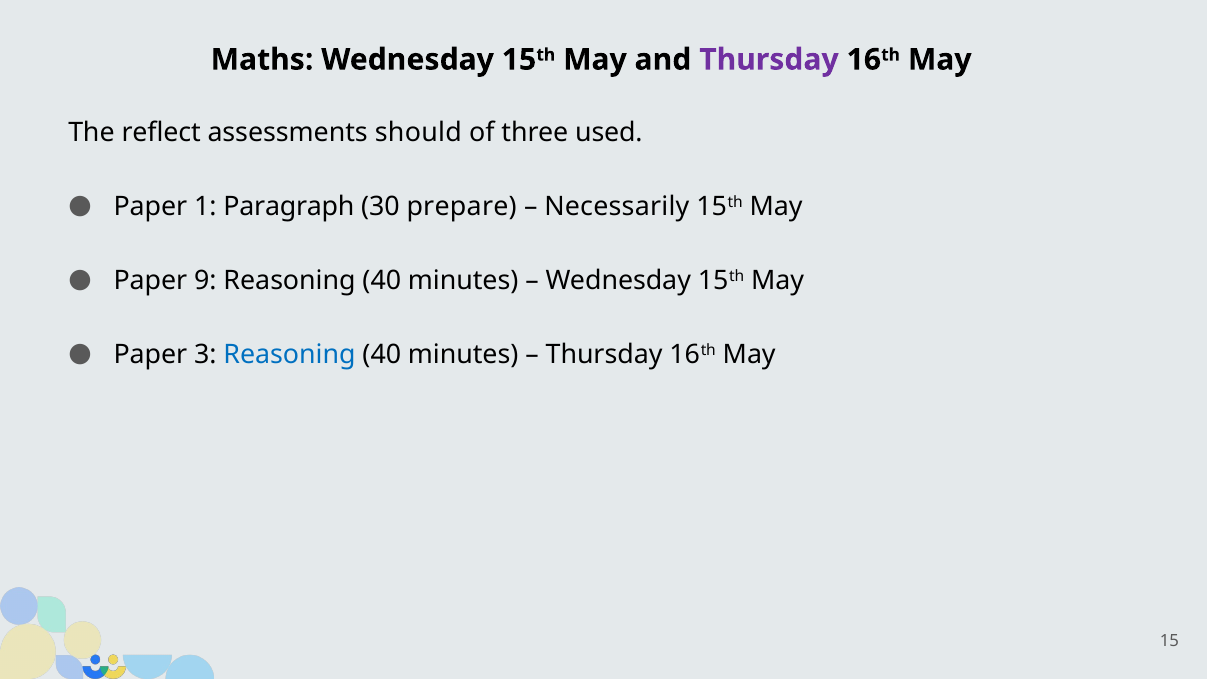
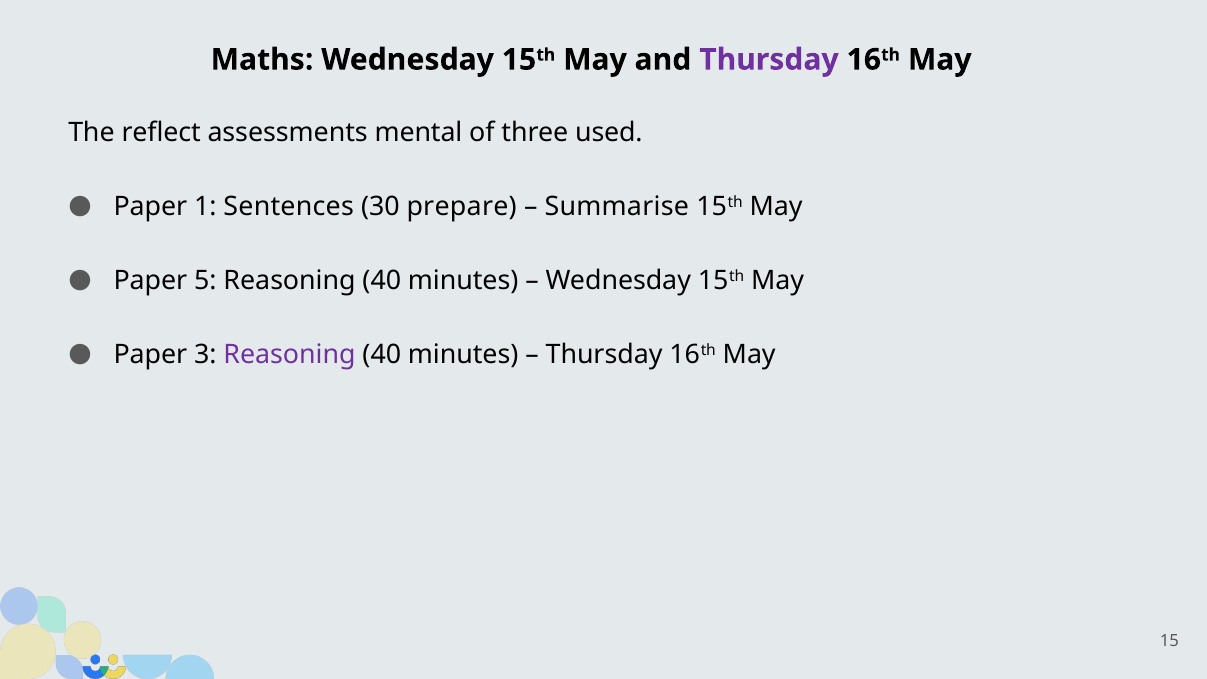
should: should -> mental (418, 132)
Paragraph: Paragraph -> Sentences (289, 206)
Necessarily: Necessarily -> Summarise (617, 206)
9: 9 -> 5 (205, 280)
Reasoning colour: blue -> purple (290, 354)
